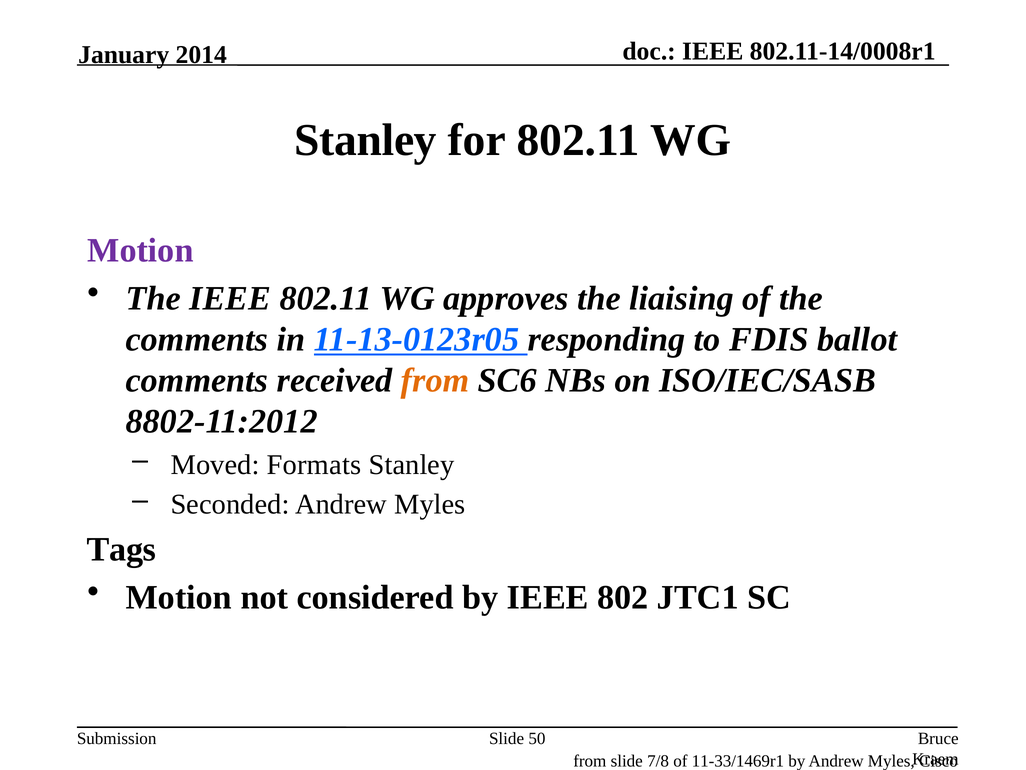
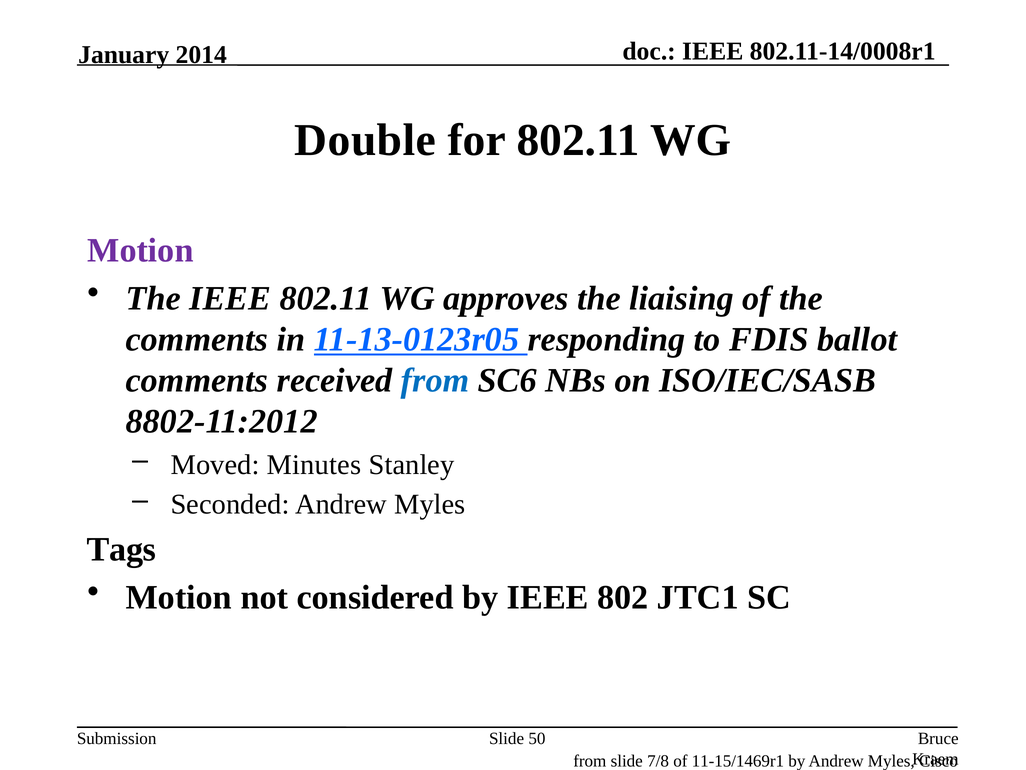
Stanley: Stanley -> Double (365, 140)
from colour: orange -> blue (435, 380)
Formats: Formats -> Minutes (314, 464)
11-33/1469r1: 11-33/1469r1 -> 11-15/1469r1 (738, 760)
